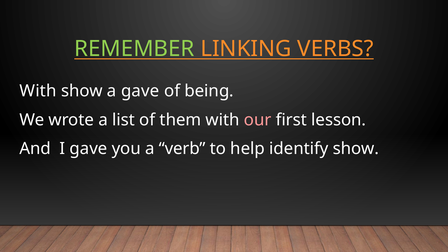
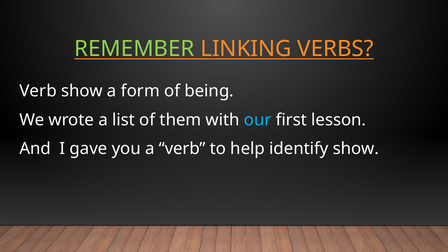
With: With -> Verb (38, 91)
a gave: gave -> form (140, 91)
our colour: pink -> light blue (258, 120)
